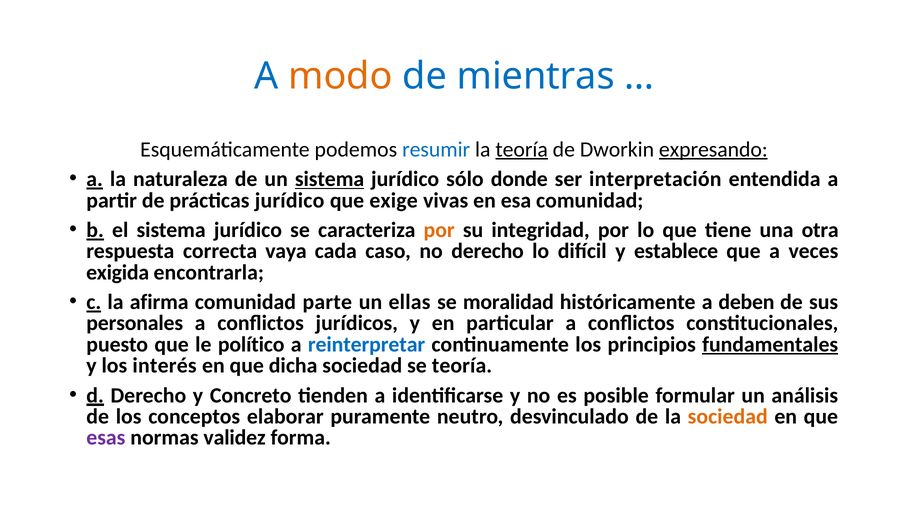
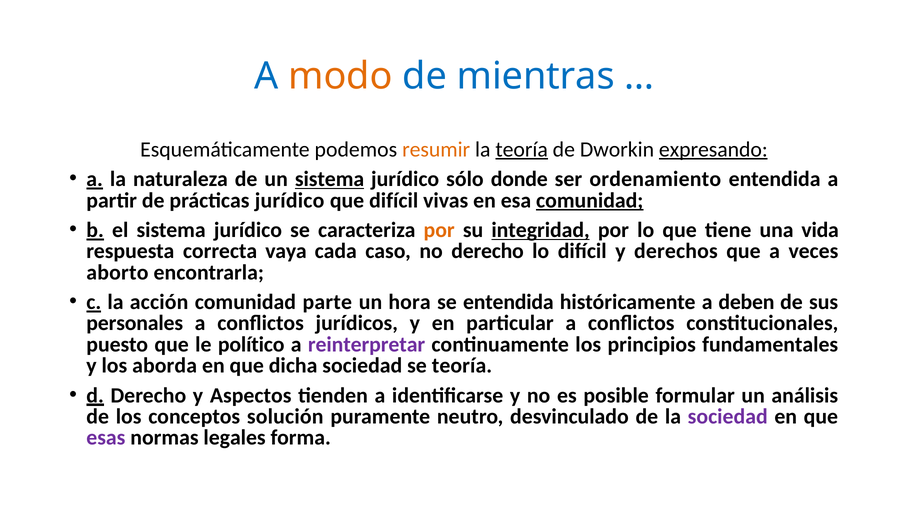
resumir colour: blue -> orange (436, 149)
interpretación: interpretación -> ordenamiento (655, 179)
que exige: exige -> difícil (394, 200)
comunidad underline: none -> present (590, 200)
integridad underline: none -> present (541, 230)
otra: otra -> vida (820, 230)
establece: establece -> derechos (676, 251)
exigida: exigida -> aborto (117, 272)
afirma: afirma -> acción (159, 302)
ellas: ellas -> hora (410, 302)
se moralidad: moralidad -> entendida (508, 302)
reinterpretar colour: blue -> purple (367, 344)
fundamentales underline: present -> none (770, 344)
interés: interés -> aborda (165, 365)
Concreto: Concreto -> Aspectos (251, 395)
elaborar: elaborar -> solución (285, 416)
sociedad colour: orange -> purple (728, 416)
validez: validez -> legales (235, 437)
